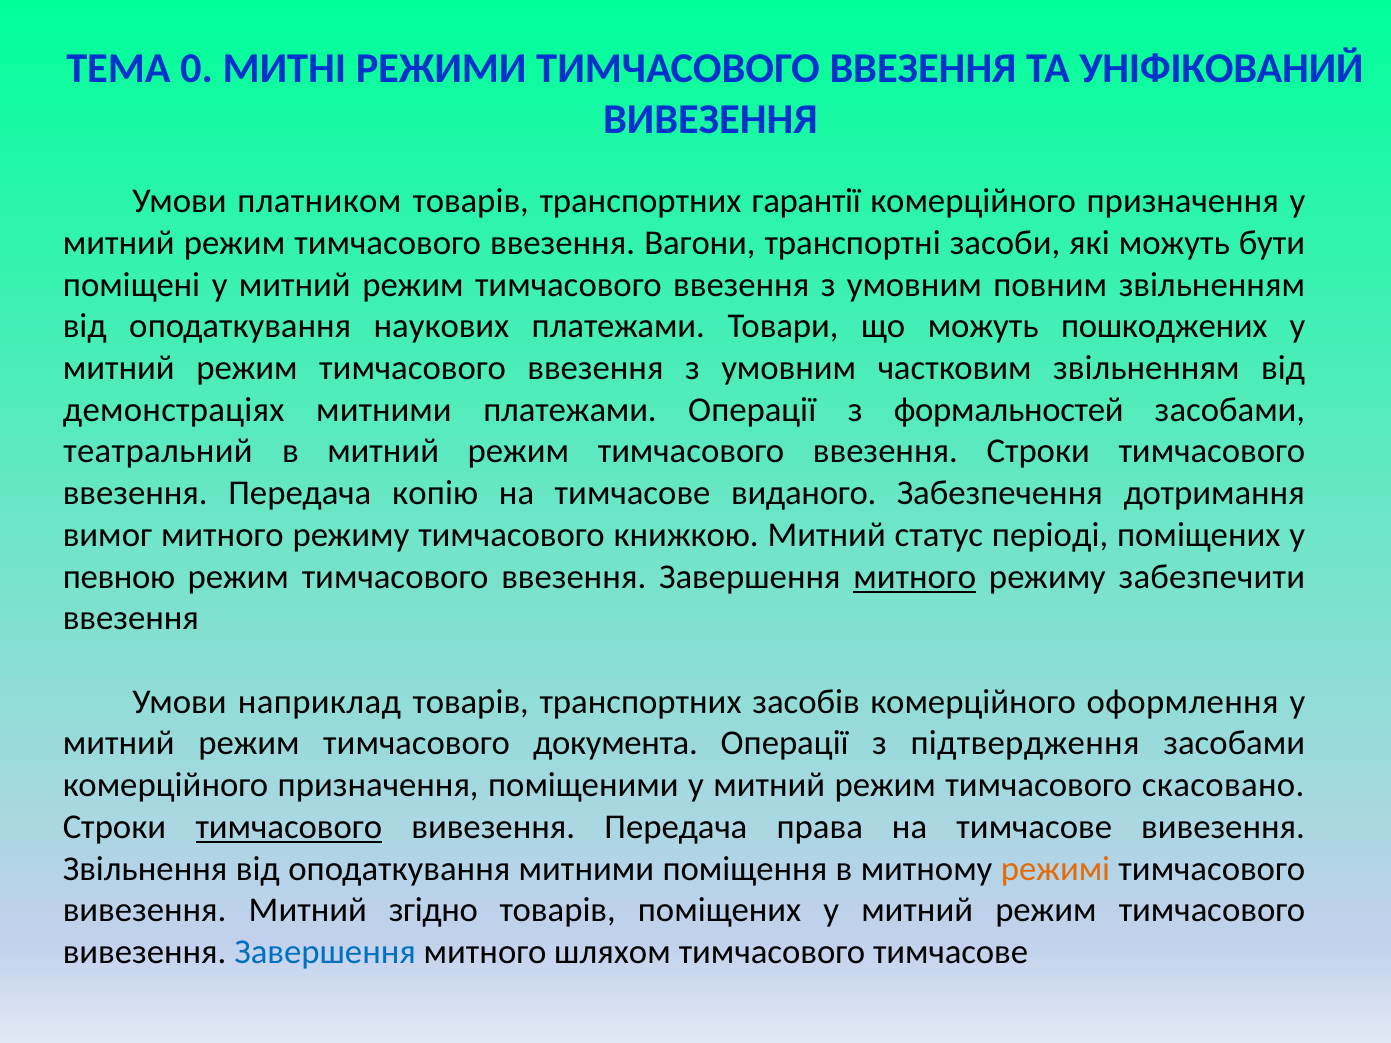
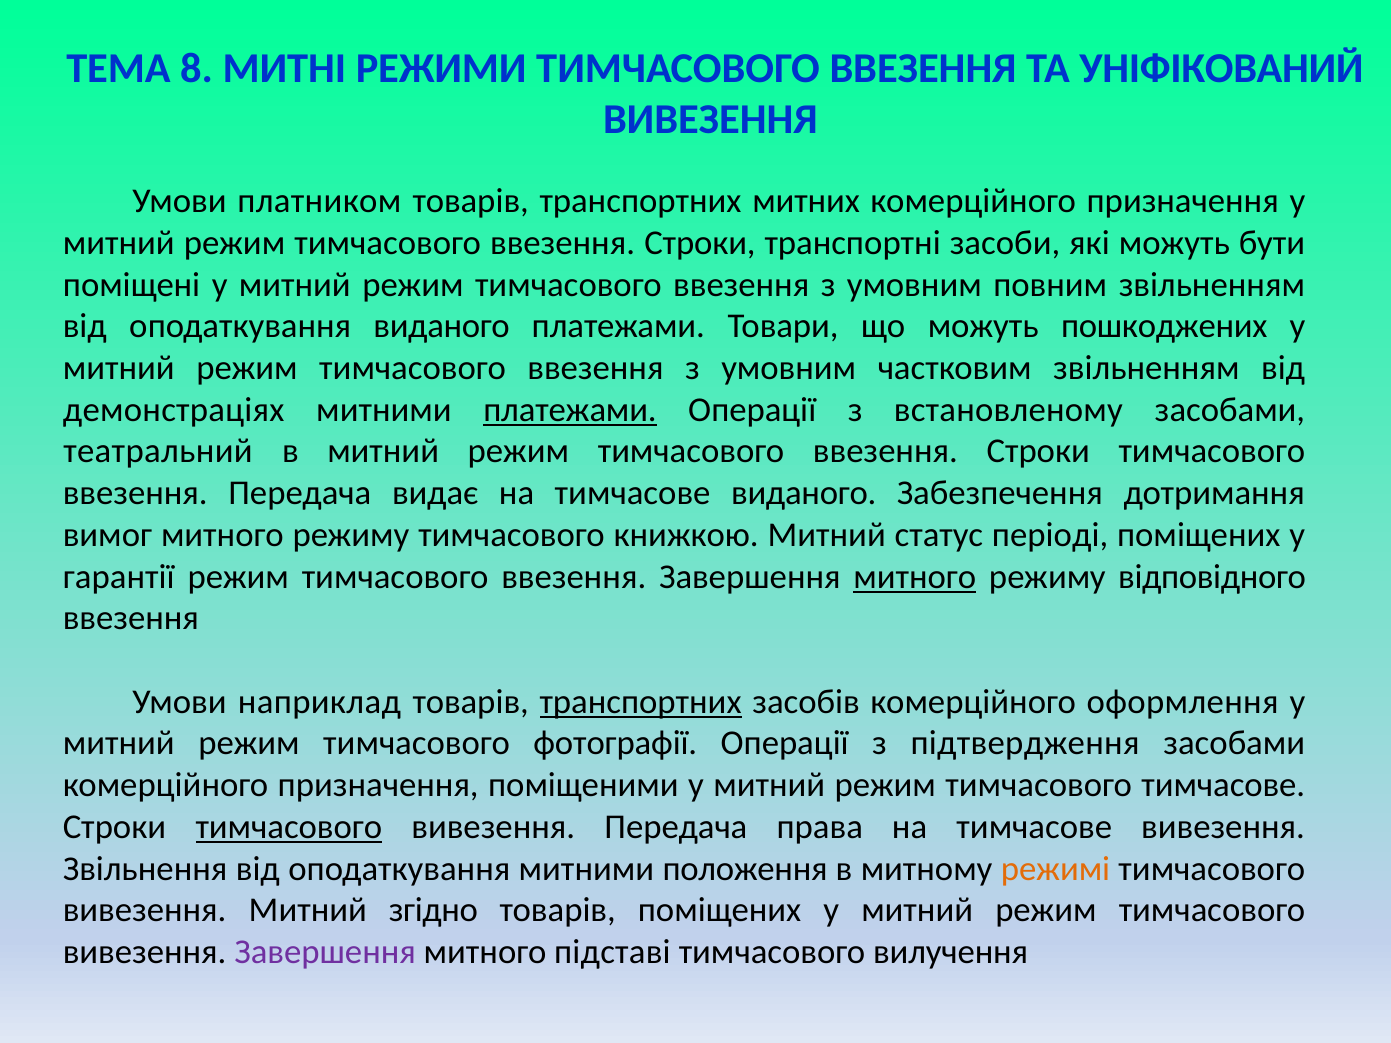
0: 0 -> 8 (197, 69)
гарантії: гарантії -> митних (806, 201)
Вагони: Вагони -> Строки (700, 243)
оподаткування наукових: наукових -> виданого (442, 326)
платежами underline: none -> present (570, 410)
формальностей: формальностей -> встановленому (1008, 410)
копію: копію -> видає (435, 493)
певною: певною -> гарантії (119, 577)
забезпечити: забезпечити -> відповідного (1212, 577)
транспортних underline: none -> present (641, 702)
документа: документа -> фотографії (615, 744)
тимчасового скасовано: скасовано -> тимчасове (1223, 785)
поміщення: поміщення -> положення (745, 869)
Завершення colour: blue -> purple (325, 952)
шляхом: шляхом -> підставі (612, 952)
тимчасового тимчасове: тимчасове -> вилучення (951, 952)
